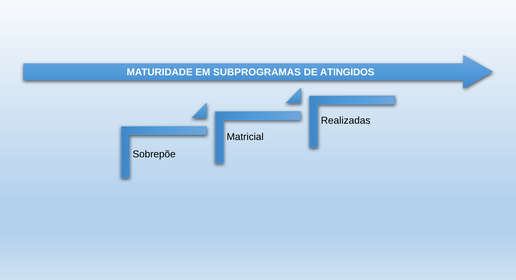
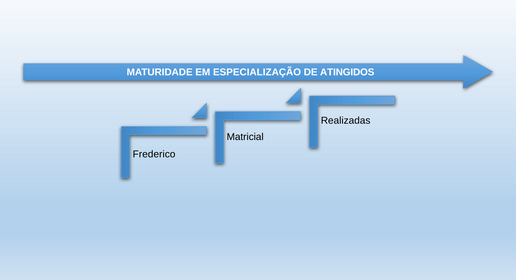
SUBPROGRAMAS: SUBPROGRAMAS -> ESPECIALIZAÇÃO (257, 72)
Sobrepõe: Sobrepõe -> Frederico (154, 154)
